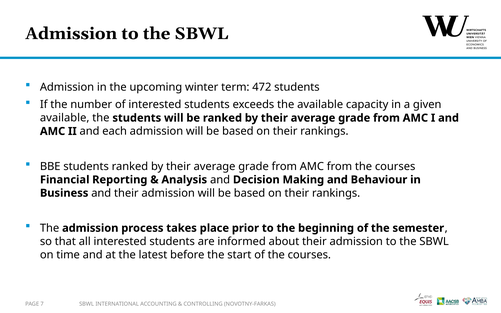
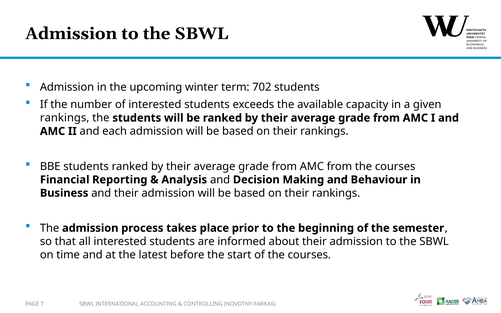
472: 472 -> 702 (262, 87)
available: available -> rankings (65, 118)
